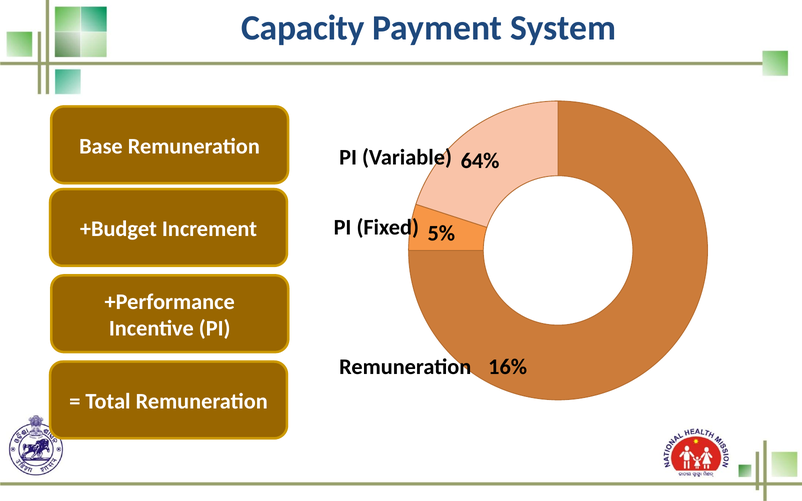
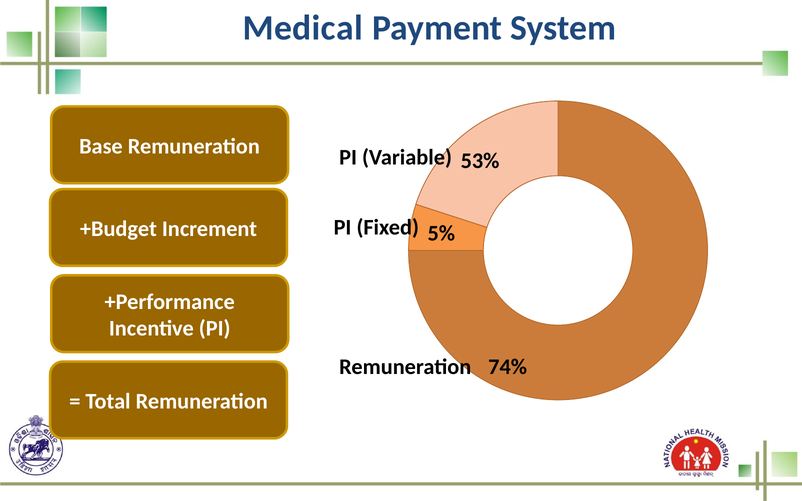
Capacity: Capacity -> Medical (303, 28)
64%: 64% -> 53% (480, 161)
16%: 16% -> 74% (508, 367)
